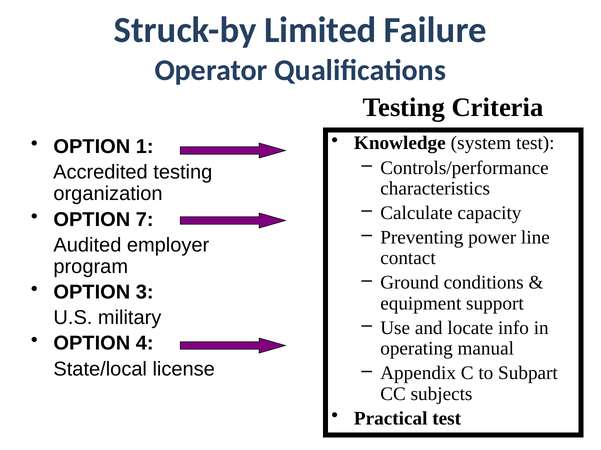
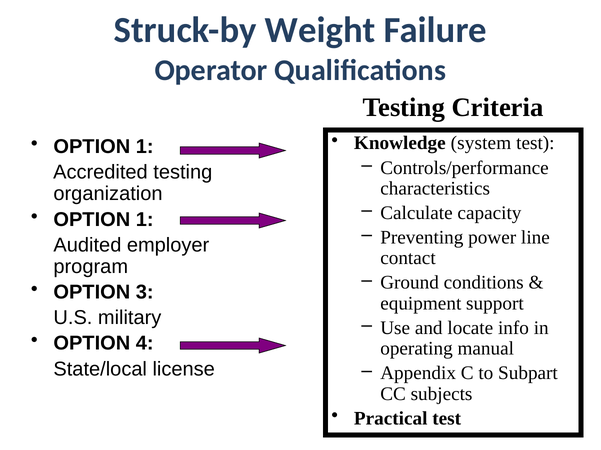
Limited: Limited -> Weight (320, 30)
7: 7 -> 1 (145, 220)
